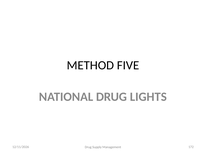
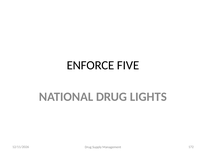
METHOD: METHOD -> ENFORCE (90, 65)
